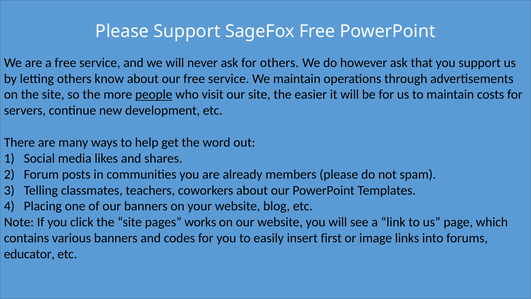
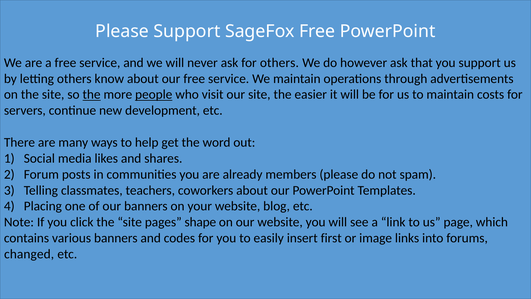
the underline: none -> present (92, 95)
works: works -> shape (200, 222)
educator: educator -> changed (29, 254)
